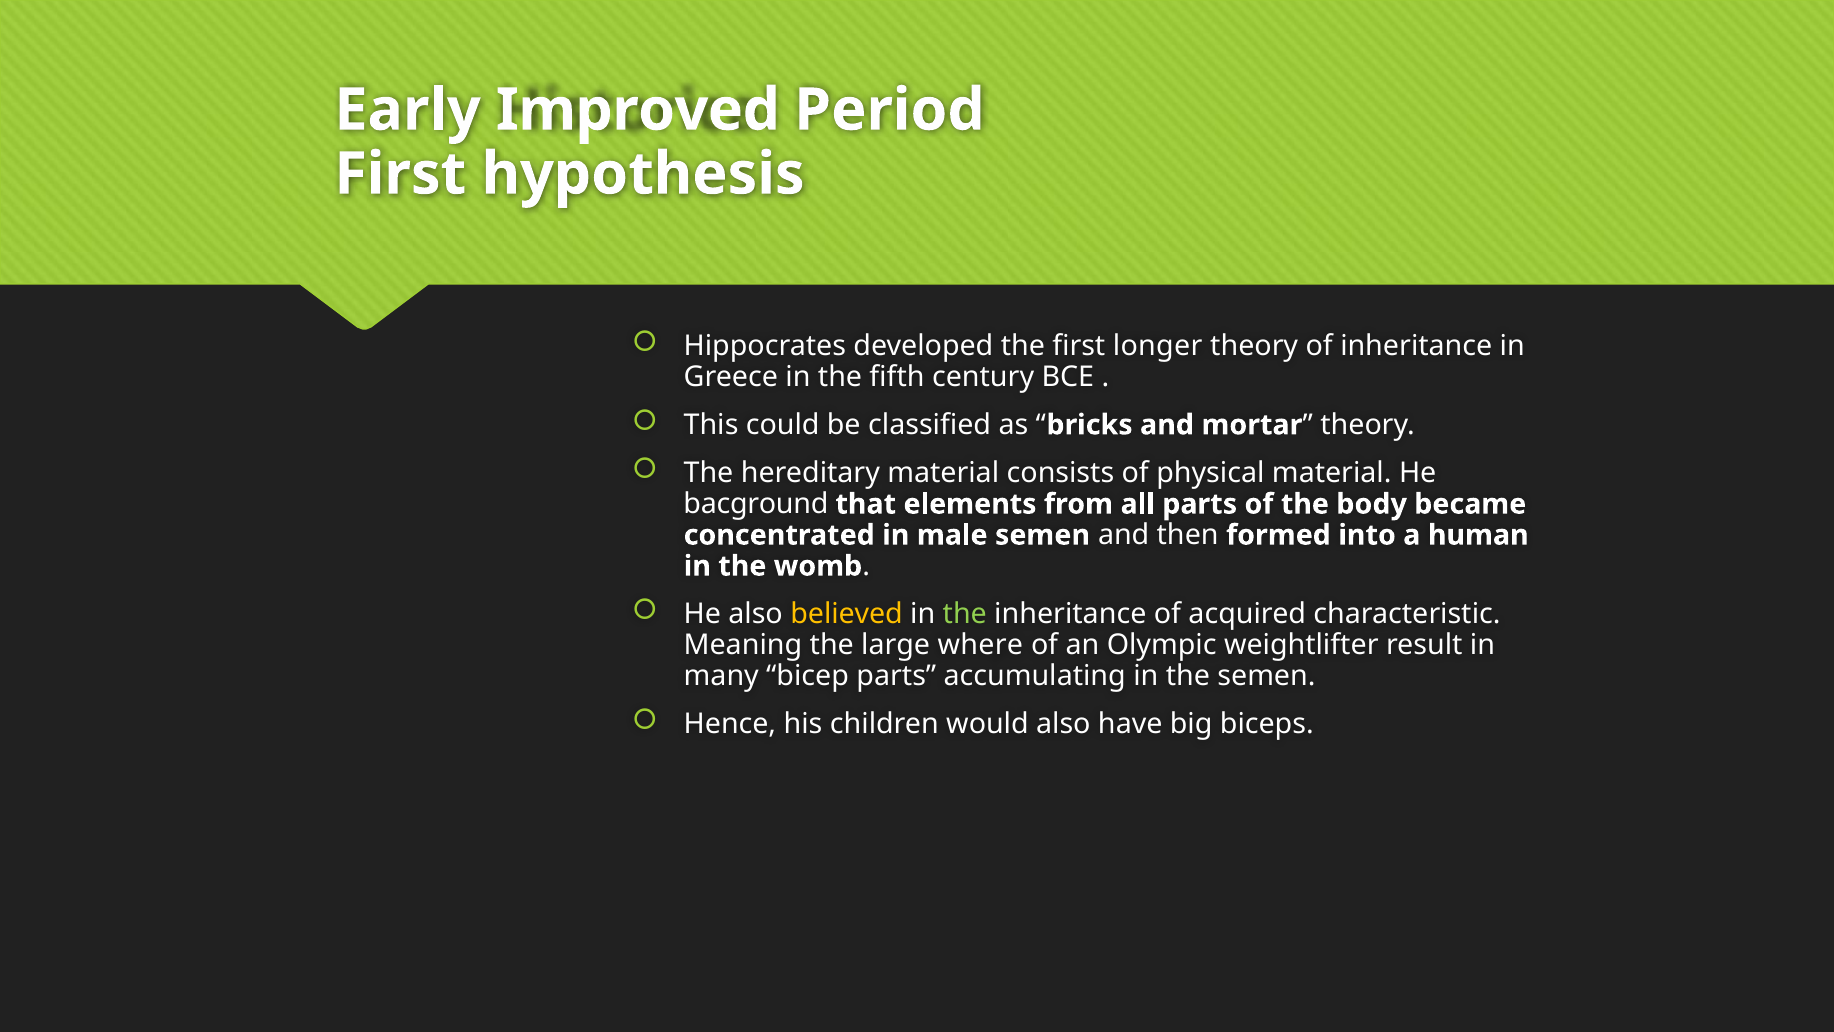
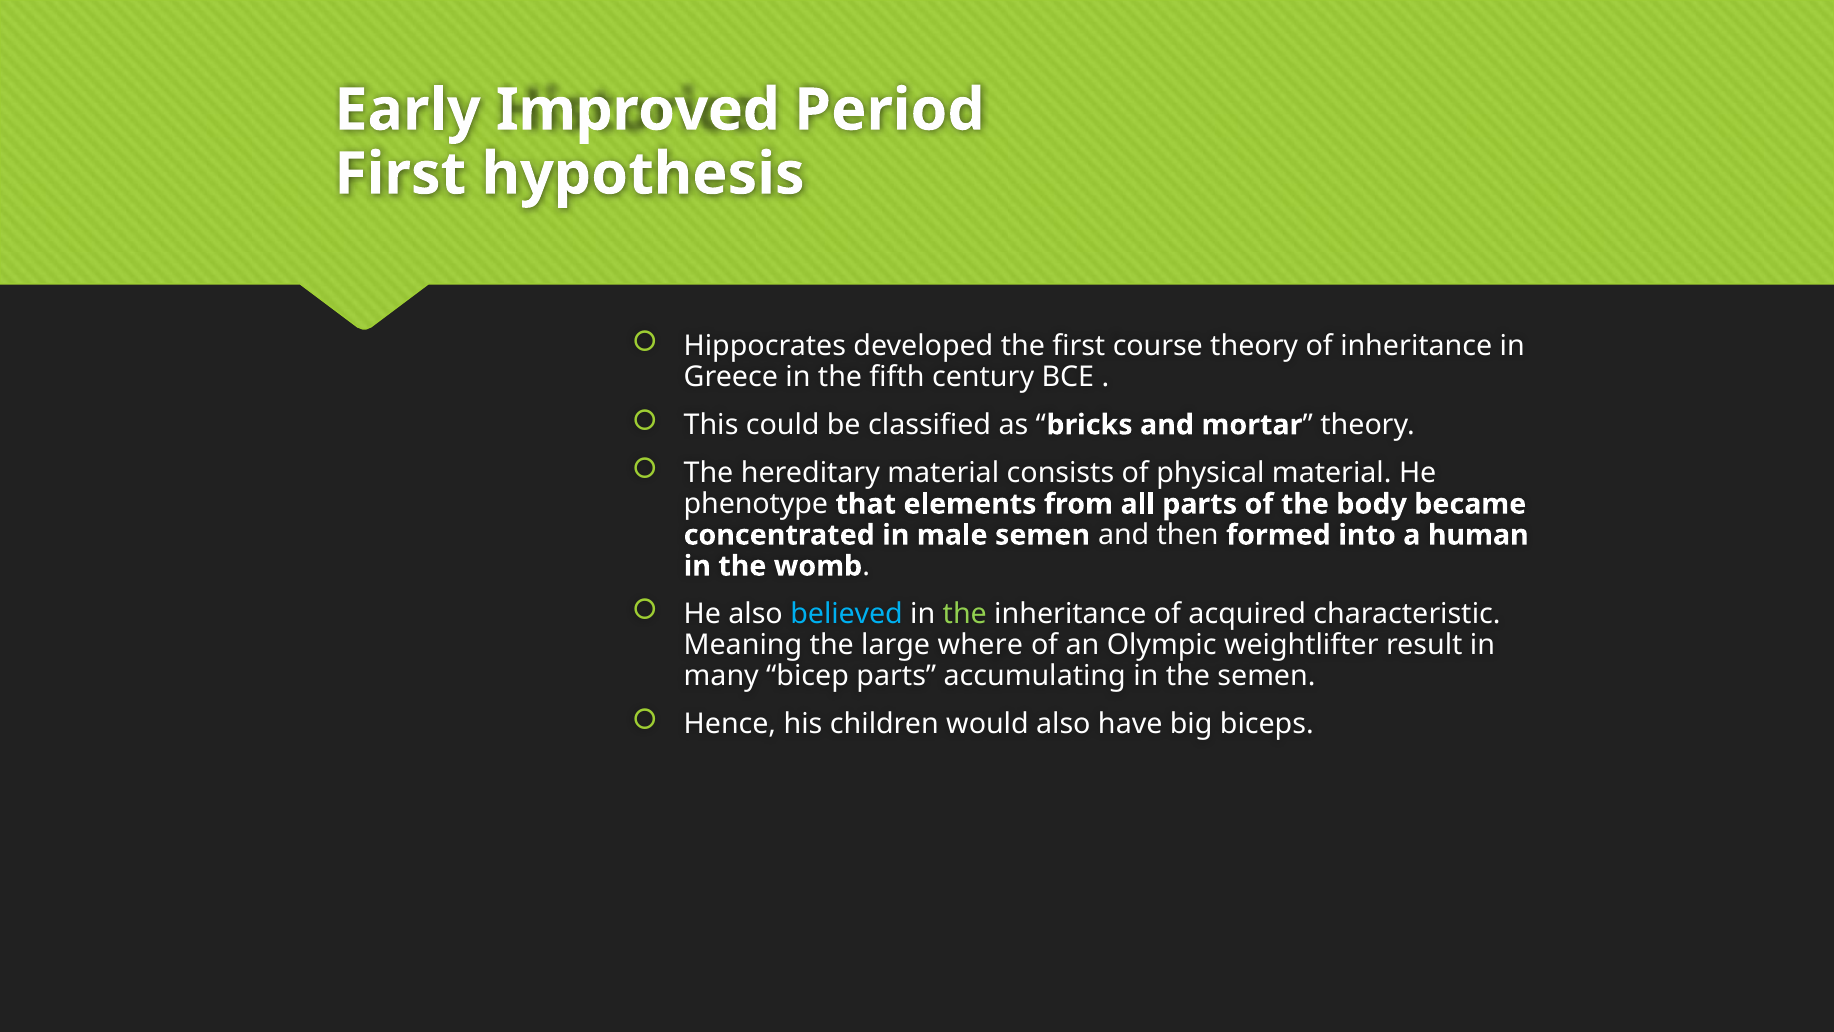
longer: longer -> course (1158, 346)
bacground: bacground -> phenotype (756, 504)
believed colour: yellow -> light blue (847, 614)
